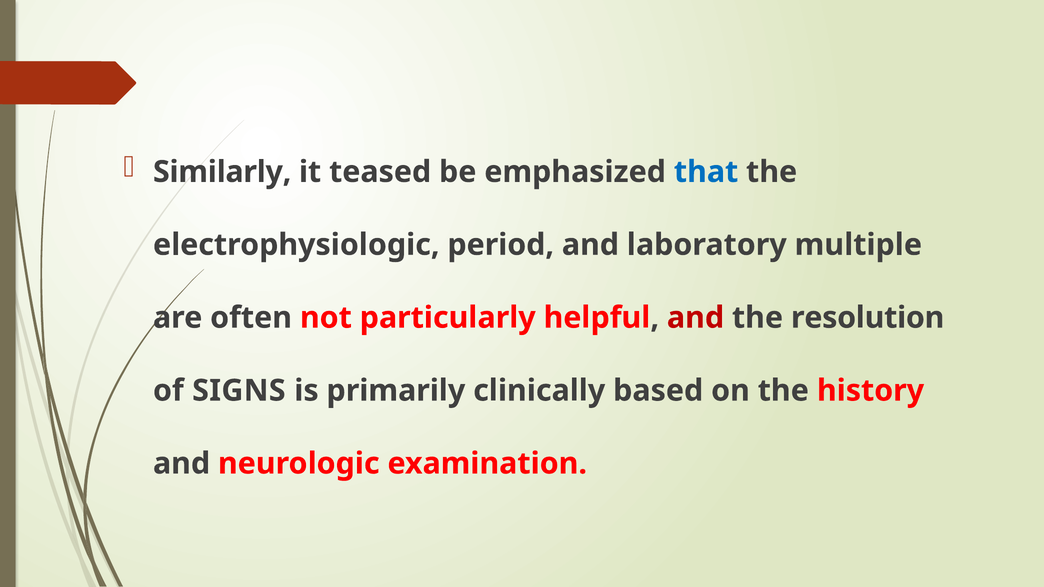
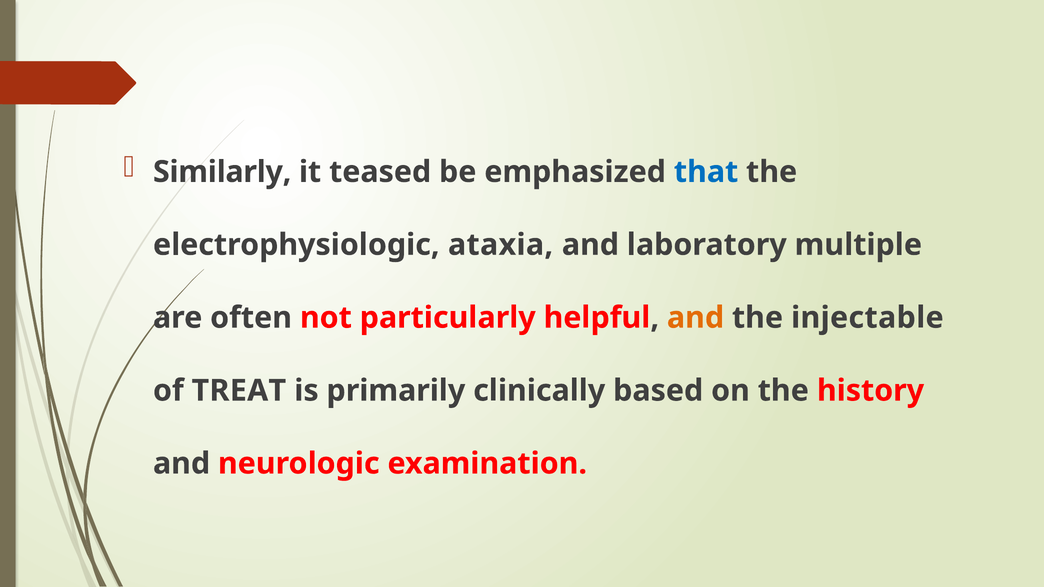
period: period -> ataxia (501, 245)
and colour: red -> orange (696, 318)
resolution: resolution -> injectable (867, 318)
SIGNS: SIGNS -> TREAT (239, 391)
